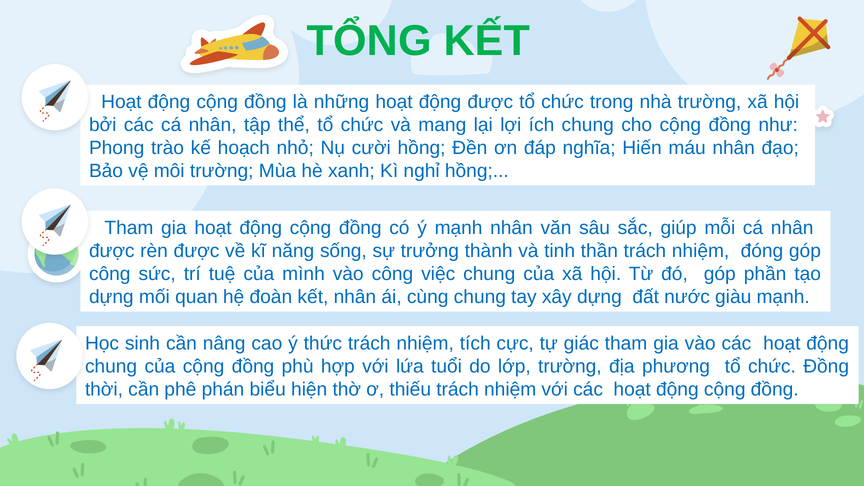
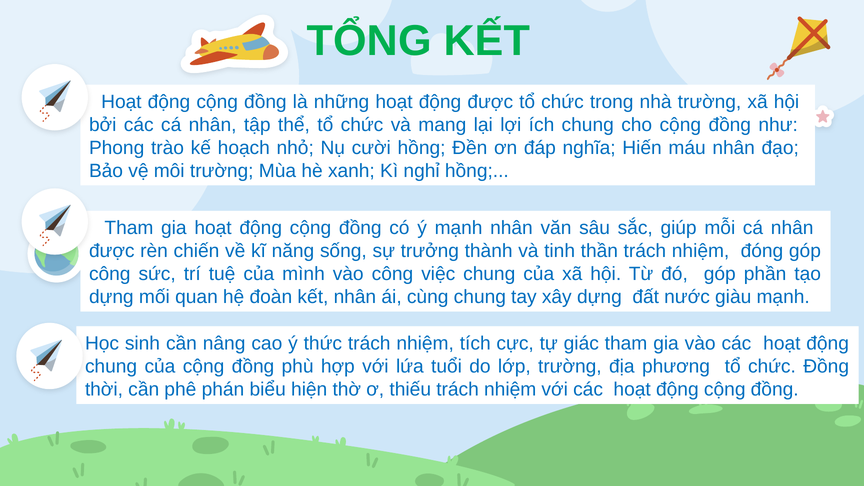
rèn được: được -> chiến (197, 251)
